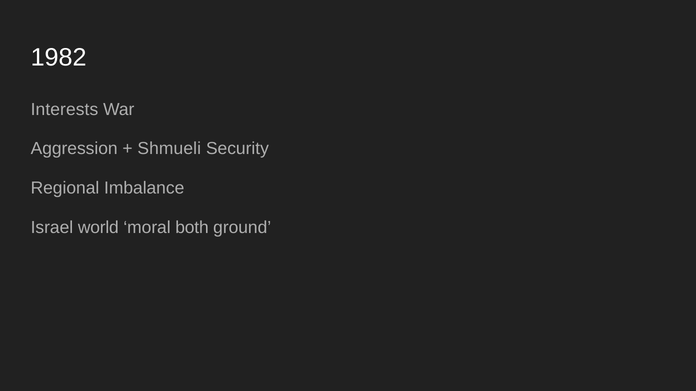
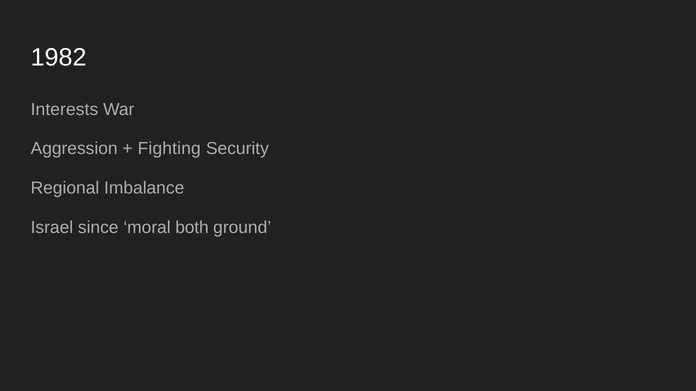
Shmueli: Shmueli -> Fighting (169, 149)
world: world -> since (98, 228)
